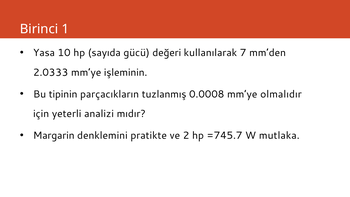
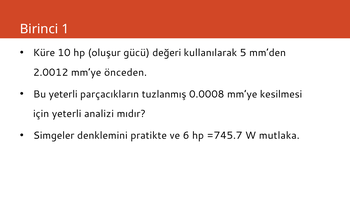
Yasa: Yasa -> Küre (44, 53)
sayıda: sayıda -> oluşur (104, 53)
7: 7 -> 5 (243, 53)
2.0333: 2.0333 -> 2.0012 (51, 72)
işleminin: işleminin -> önceden (126, 72)
Bu tipinin: tipinin -> yeterli (63, 94)
olmalıdır: olmalıdır -> kesilmesi (281, 94)
Margarin: Margarin -> Simgeler (54, 135)
2: 2 -> 6 (186, 135)
